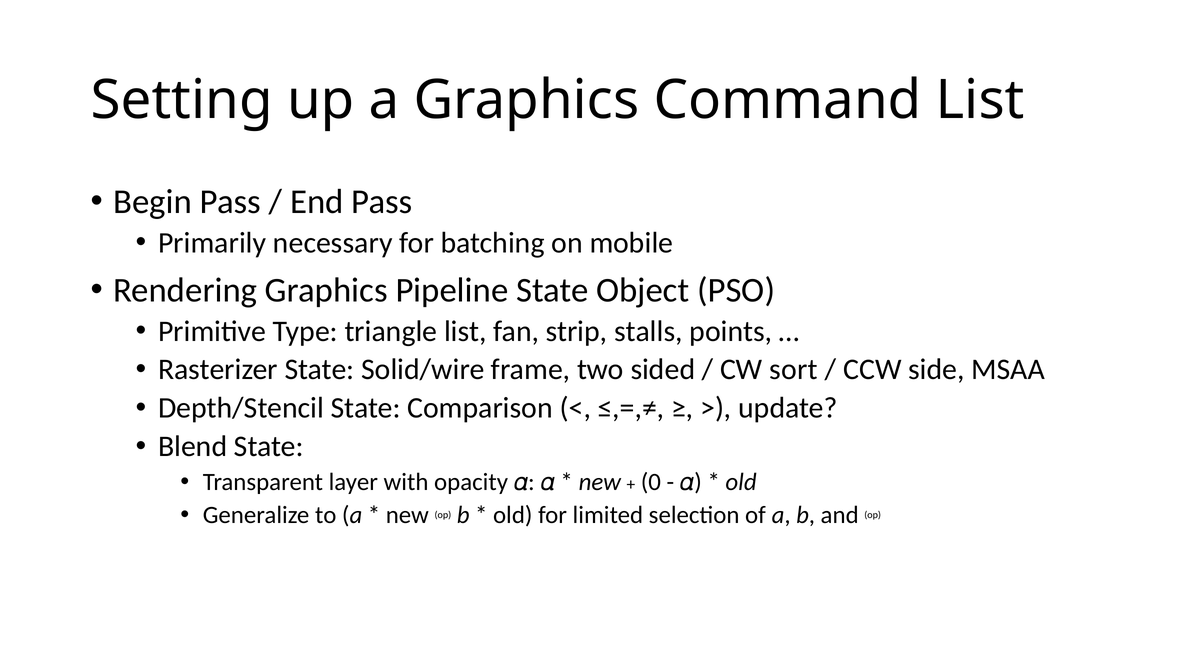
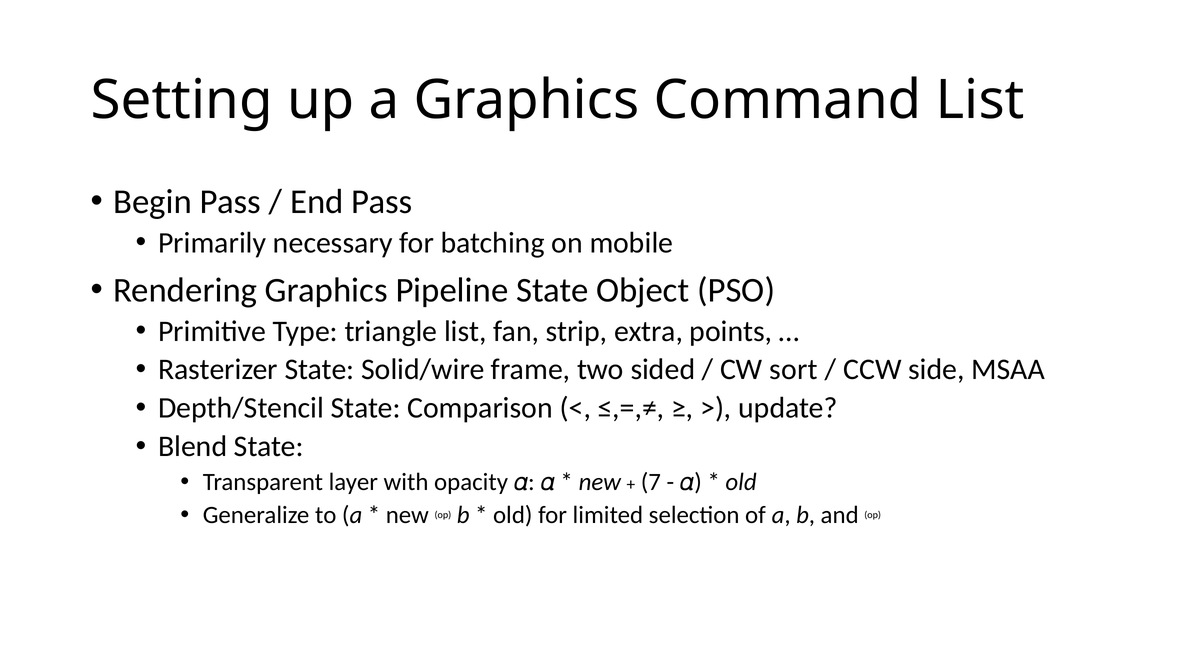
stalls: stalls -> extra (649, 331)
0: 0 -> 7 (651, 482)
